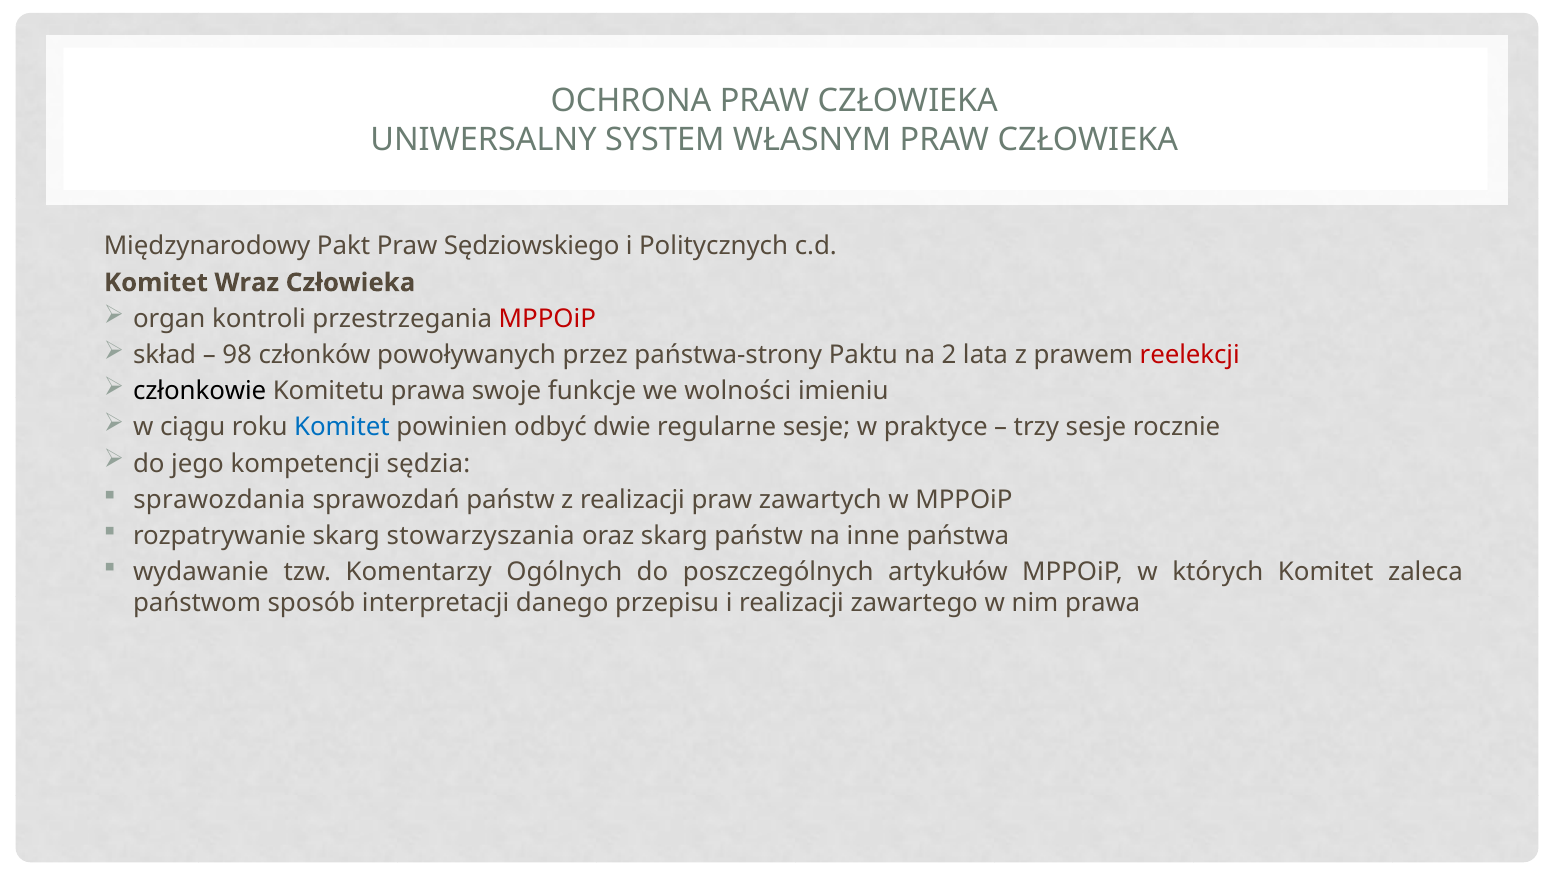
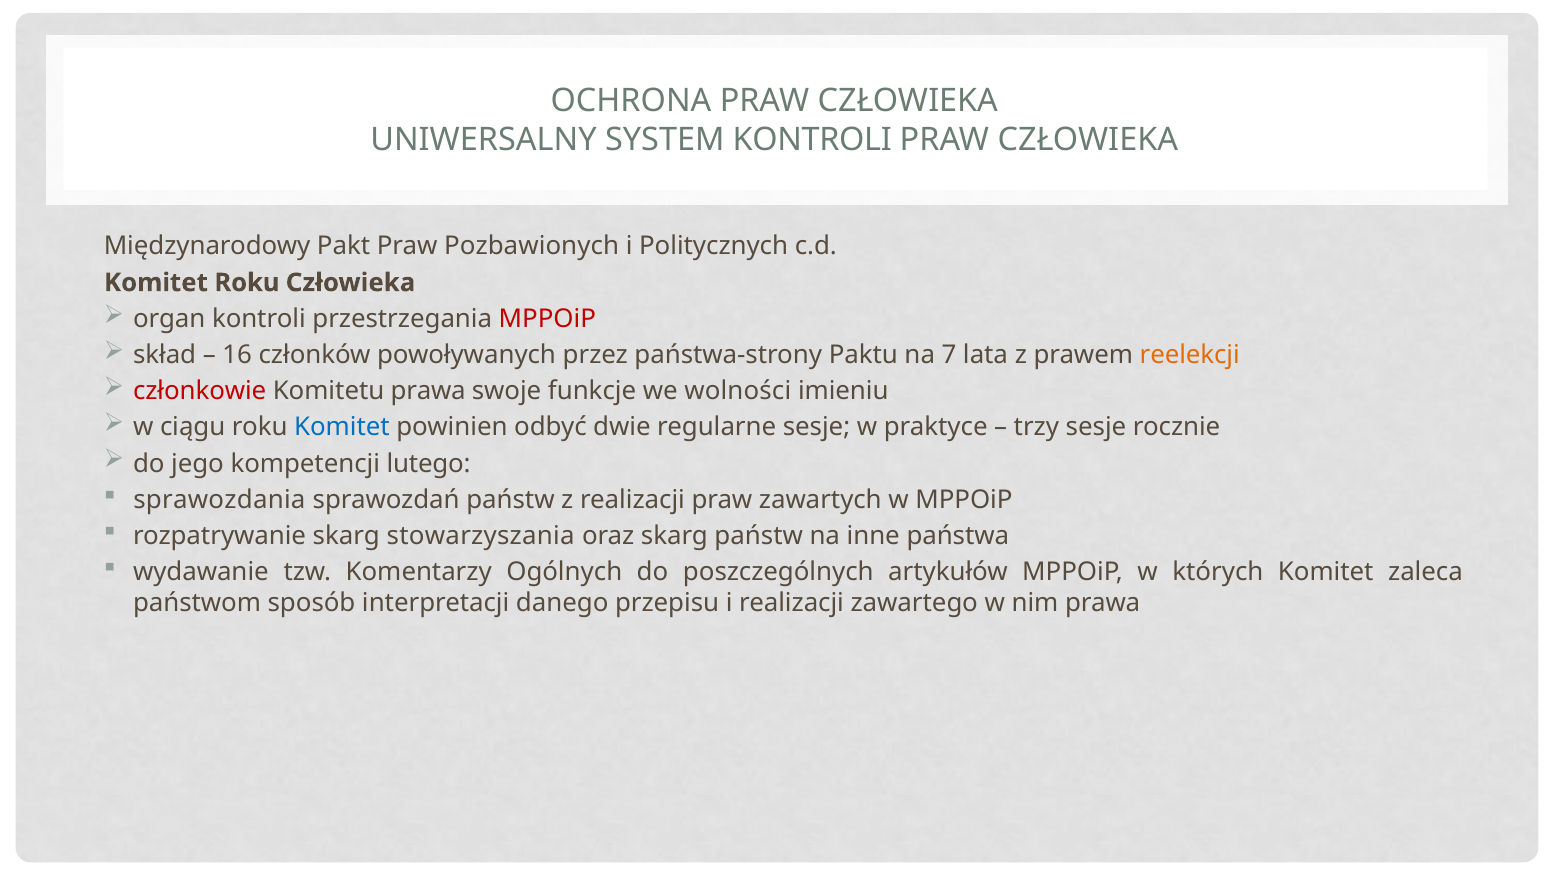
SYSTEM WŁASNYM: WŁASNYM -> KONTROLI (812, 140)
Sędziowskiego: Sędziowskiego -> Pozbawionych (532, 246)
Komitet Wraz: Wraz -> Roku (247, 283)
98: 98 -> 16 (237, 355)
2: 2 -> 7 (949, 355)
reelekcji colour: red -> orange (1190, 355)
członkowie colour: black -> red (200, 391)
sędzia: sędzia -> lutego (429, 464)
